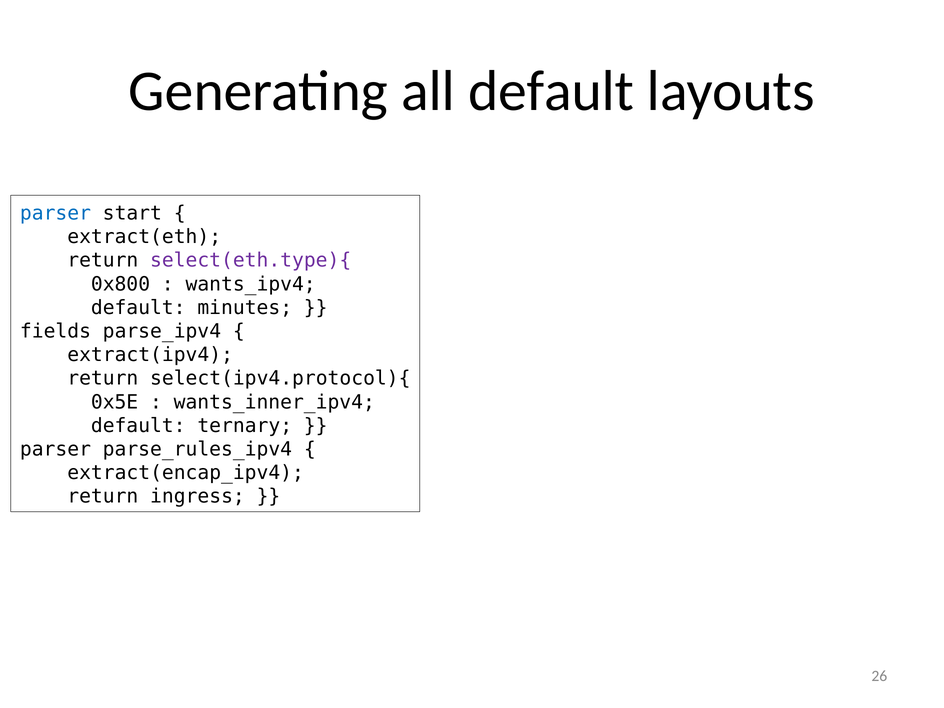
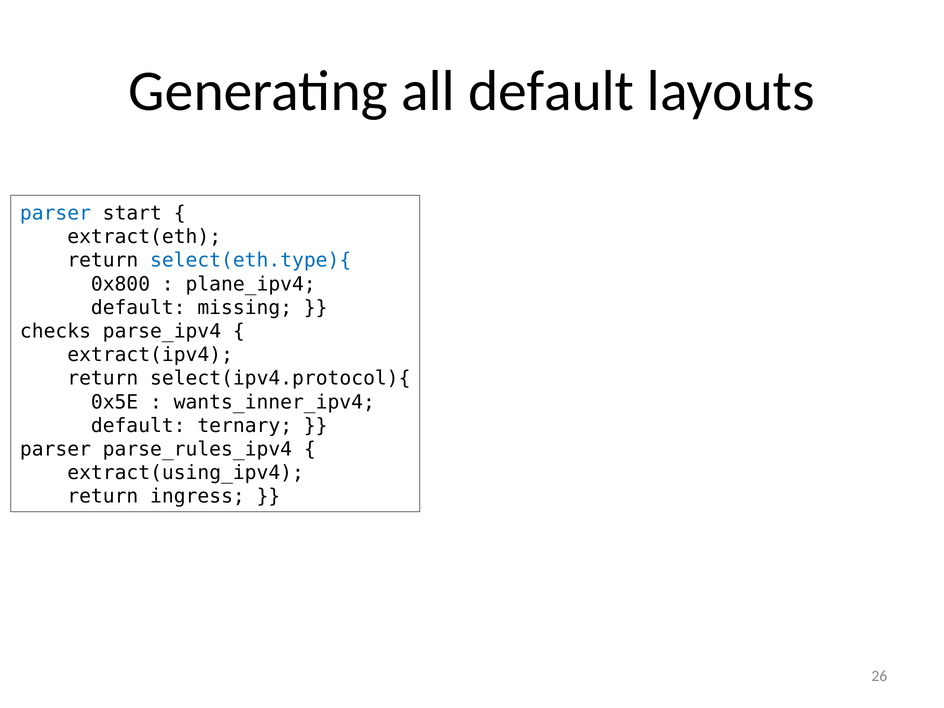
select(eth.type){ colour: purple -> blue (251, 260)
wants_ipv4: wants_ipv4 -> plane_ipv4 (251, 284)
minutes: minutes -> missing (245, 308)
fields: fields -> checks (55, 331)
extract(encap_ipv4: extract(encap_ipv4 -> extract(using_ipv4 (186, 473)
